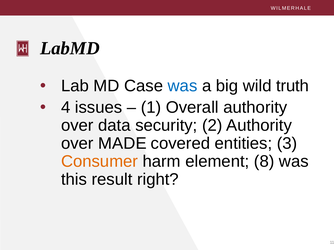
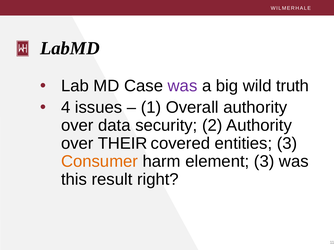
was colour: blue -> purple (183, 86)
MADE: MADE -> THEIR (123, 144)
element 8: 8 -> 3 (264, 162)
